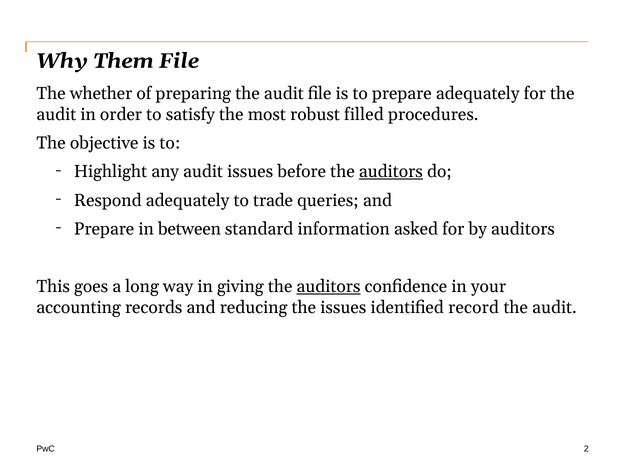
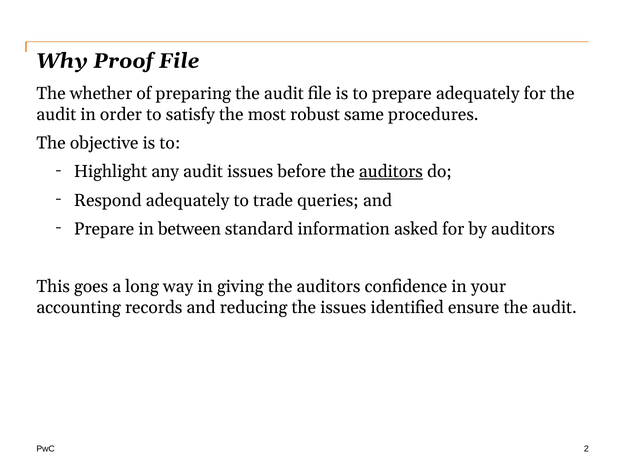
Them: Them -> Proof (123, 61)
filled: filled -> same (364, 114)
auditors underline: present -> none (329, 286)
record: record -> ensure (474, 307)
